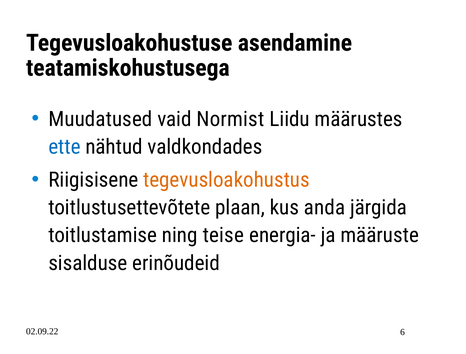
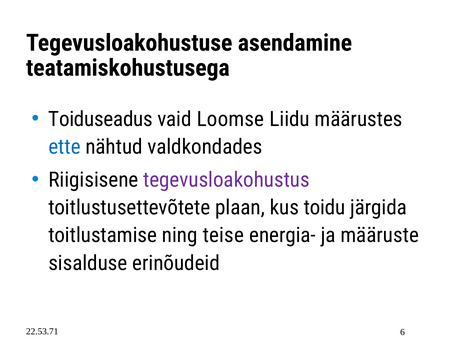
Muudatused: Muudatused -> Toiduseadus (101, 119)
Normist: Normist -> Loomse (230, 119)
tegevusloakohustus colour: orange -> purple (226, 180)
anda: anda -> toidu (325, 208)
02.09.22: 02.09.22 -> 22.53.71 (42, 332)
